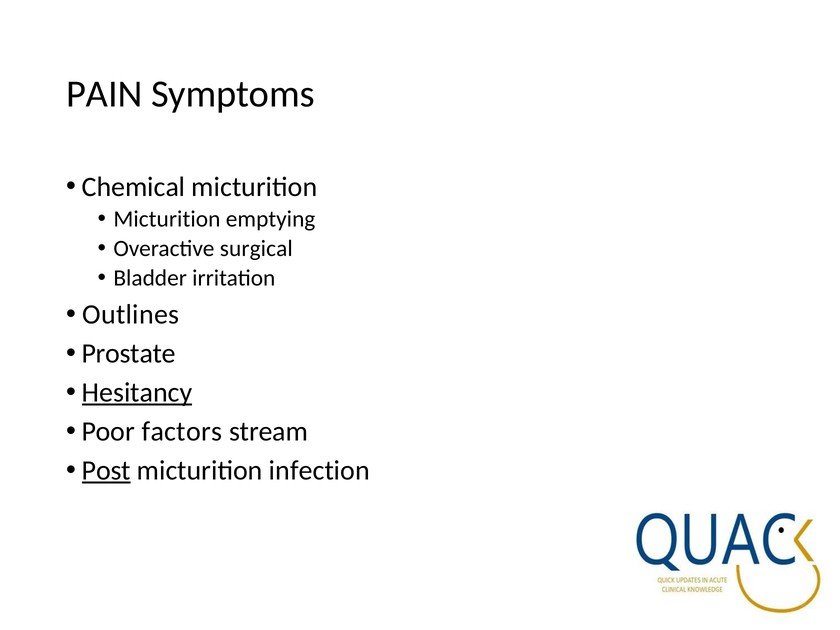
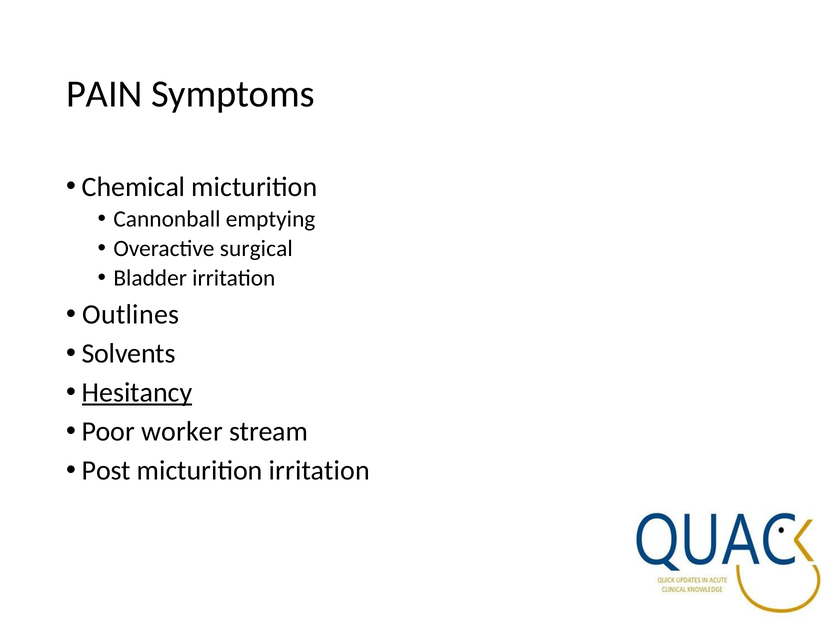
Micturition: Micturition -> Cannonball (167, 219)
Prostate: Prostate -> Solvents (129, 354)
factors: factors -> worker (182, 432)
Post underline: present -> none (106, 471)
micturition infection: infection -> irritation (319, 471)
